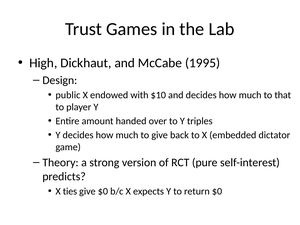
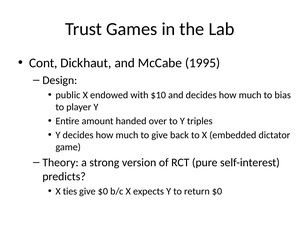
High: High -> Cont (43, 63)
that: that -> bias (283, 95)
